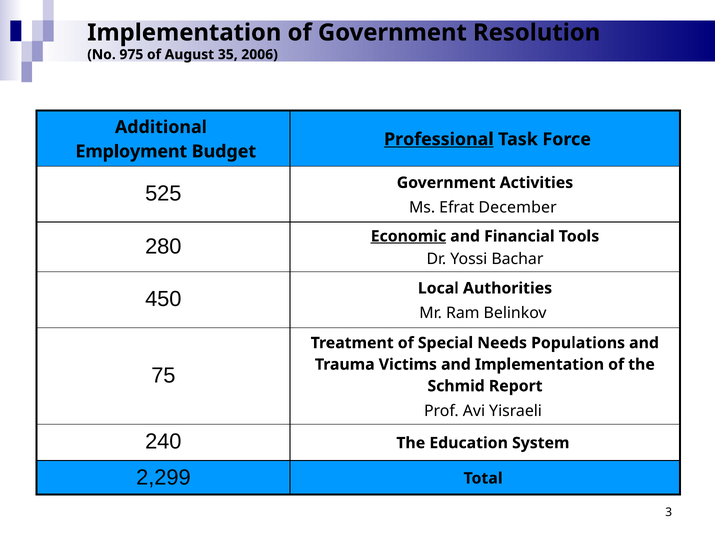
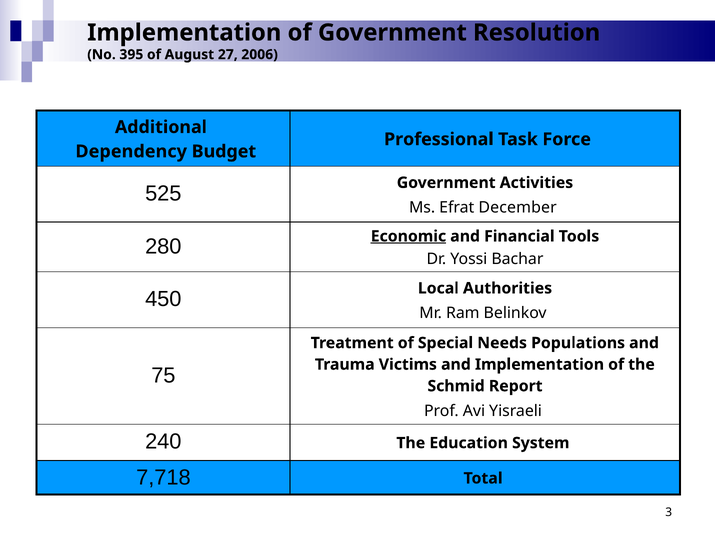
975: 975 -> 395 (131, 55)
35: 35 -> 27 (228, 55)
Professional underline: present -> none (439, 139)
Employment: Employment -> Dependency (131, 152)
2,299: 2,299 -> 7,718 (163, 478)
